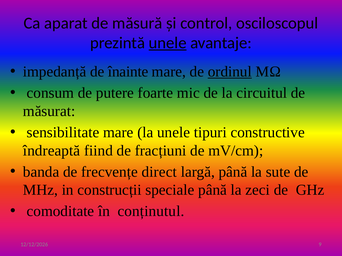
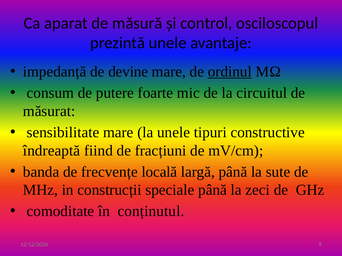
unele underline: present -> none (168, 43)
înainte: înainte -> devine (128, 72)
direct: direct -> locală (159, 172)
